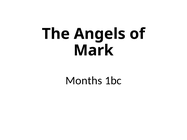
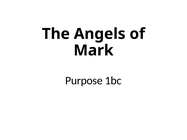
Months: Months -> Purpose (84, 81)
